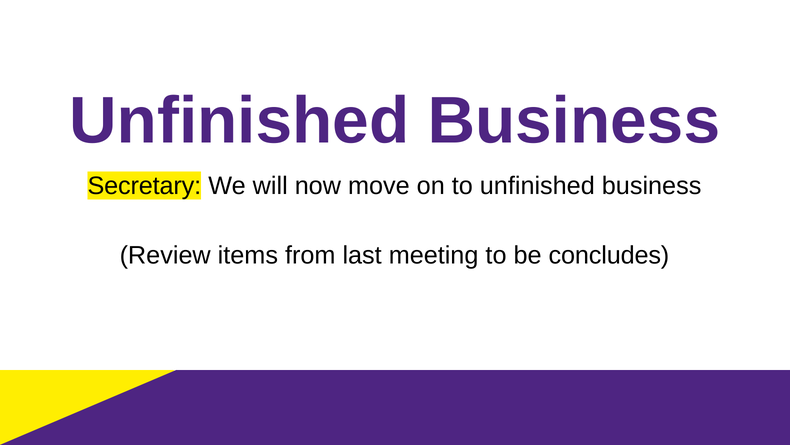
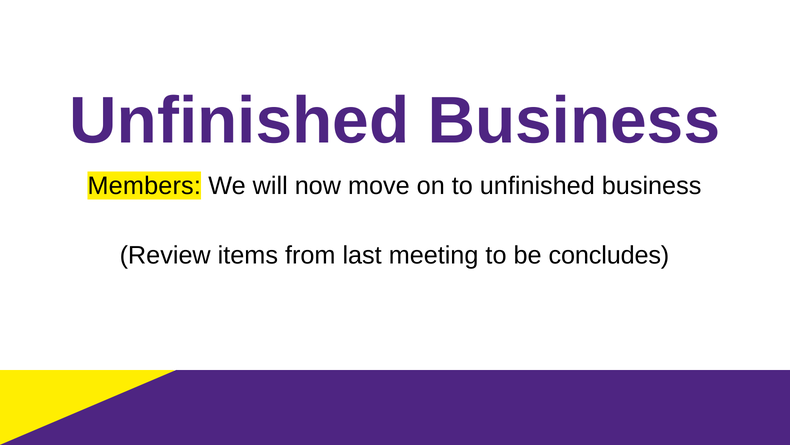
Secretary: Secretary -> Members (144, 186)
